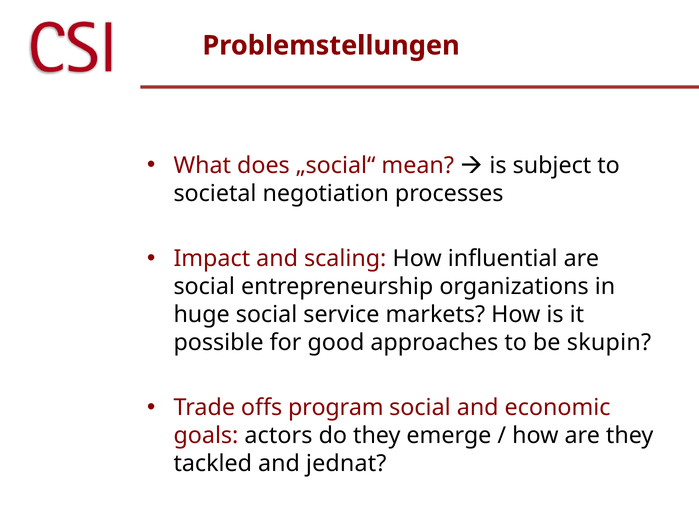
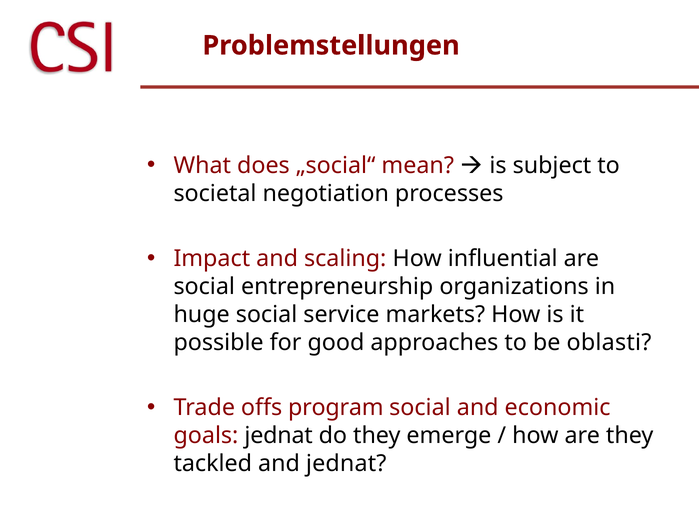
skupin: skupin -> oblasti (609, 343)
goals actors: actors -> jednat (279, 436)
